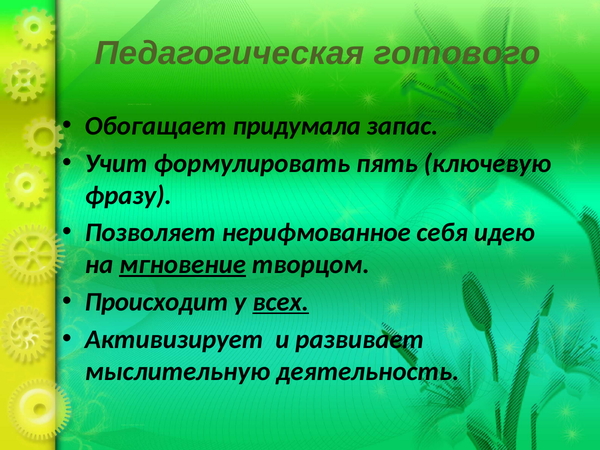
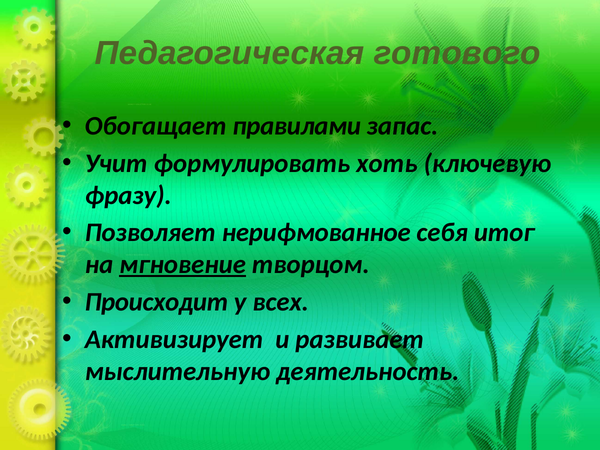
придумала: придумала -> правилами (297, 126)
пять: пять -> хоть (387, 163)
идею: идею -> итог (504, 233)
всех underline: present -> none (281, 302)
